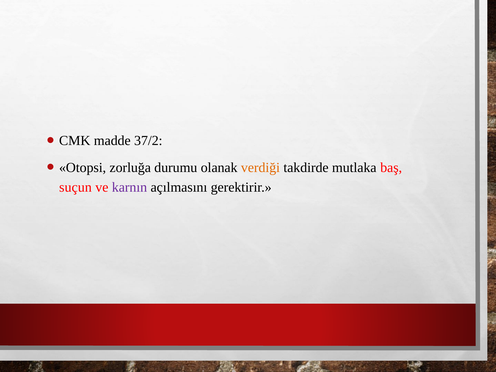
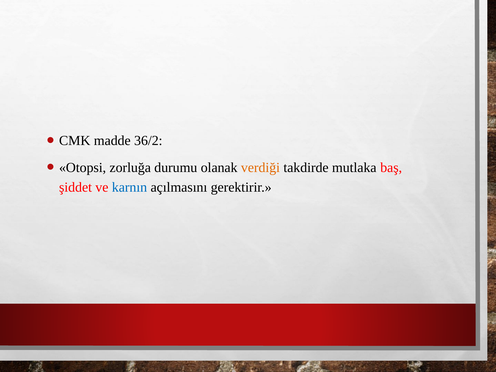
37/2: 37/2 -> 36/2 (148, 141)
suçun: suçun -> şiddet (76, 187)
karnın colour: purple -> blue (129, 187)
